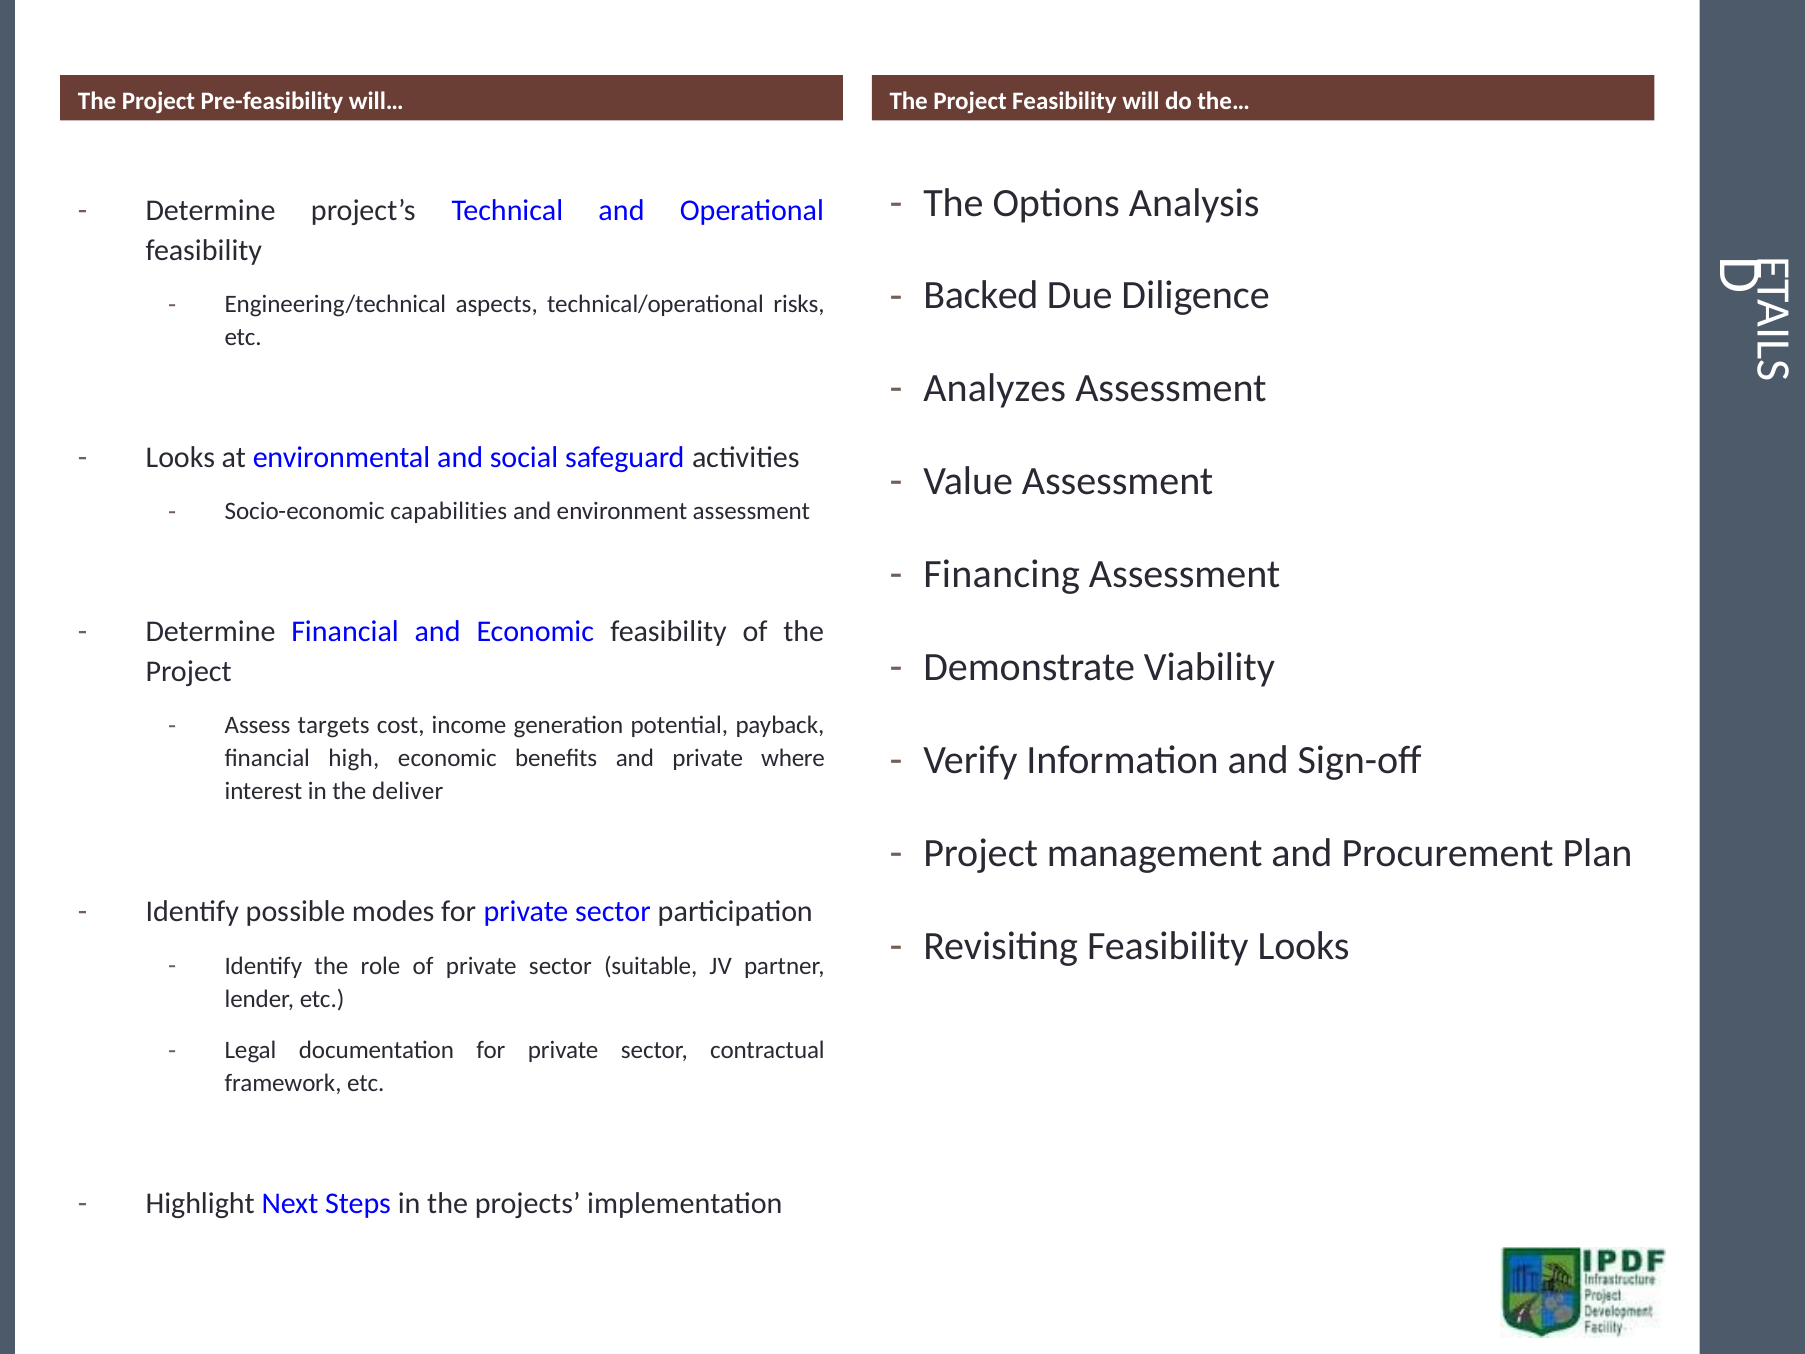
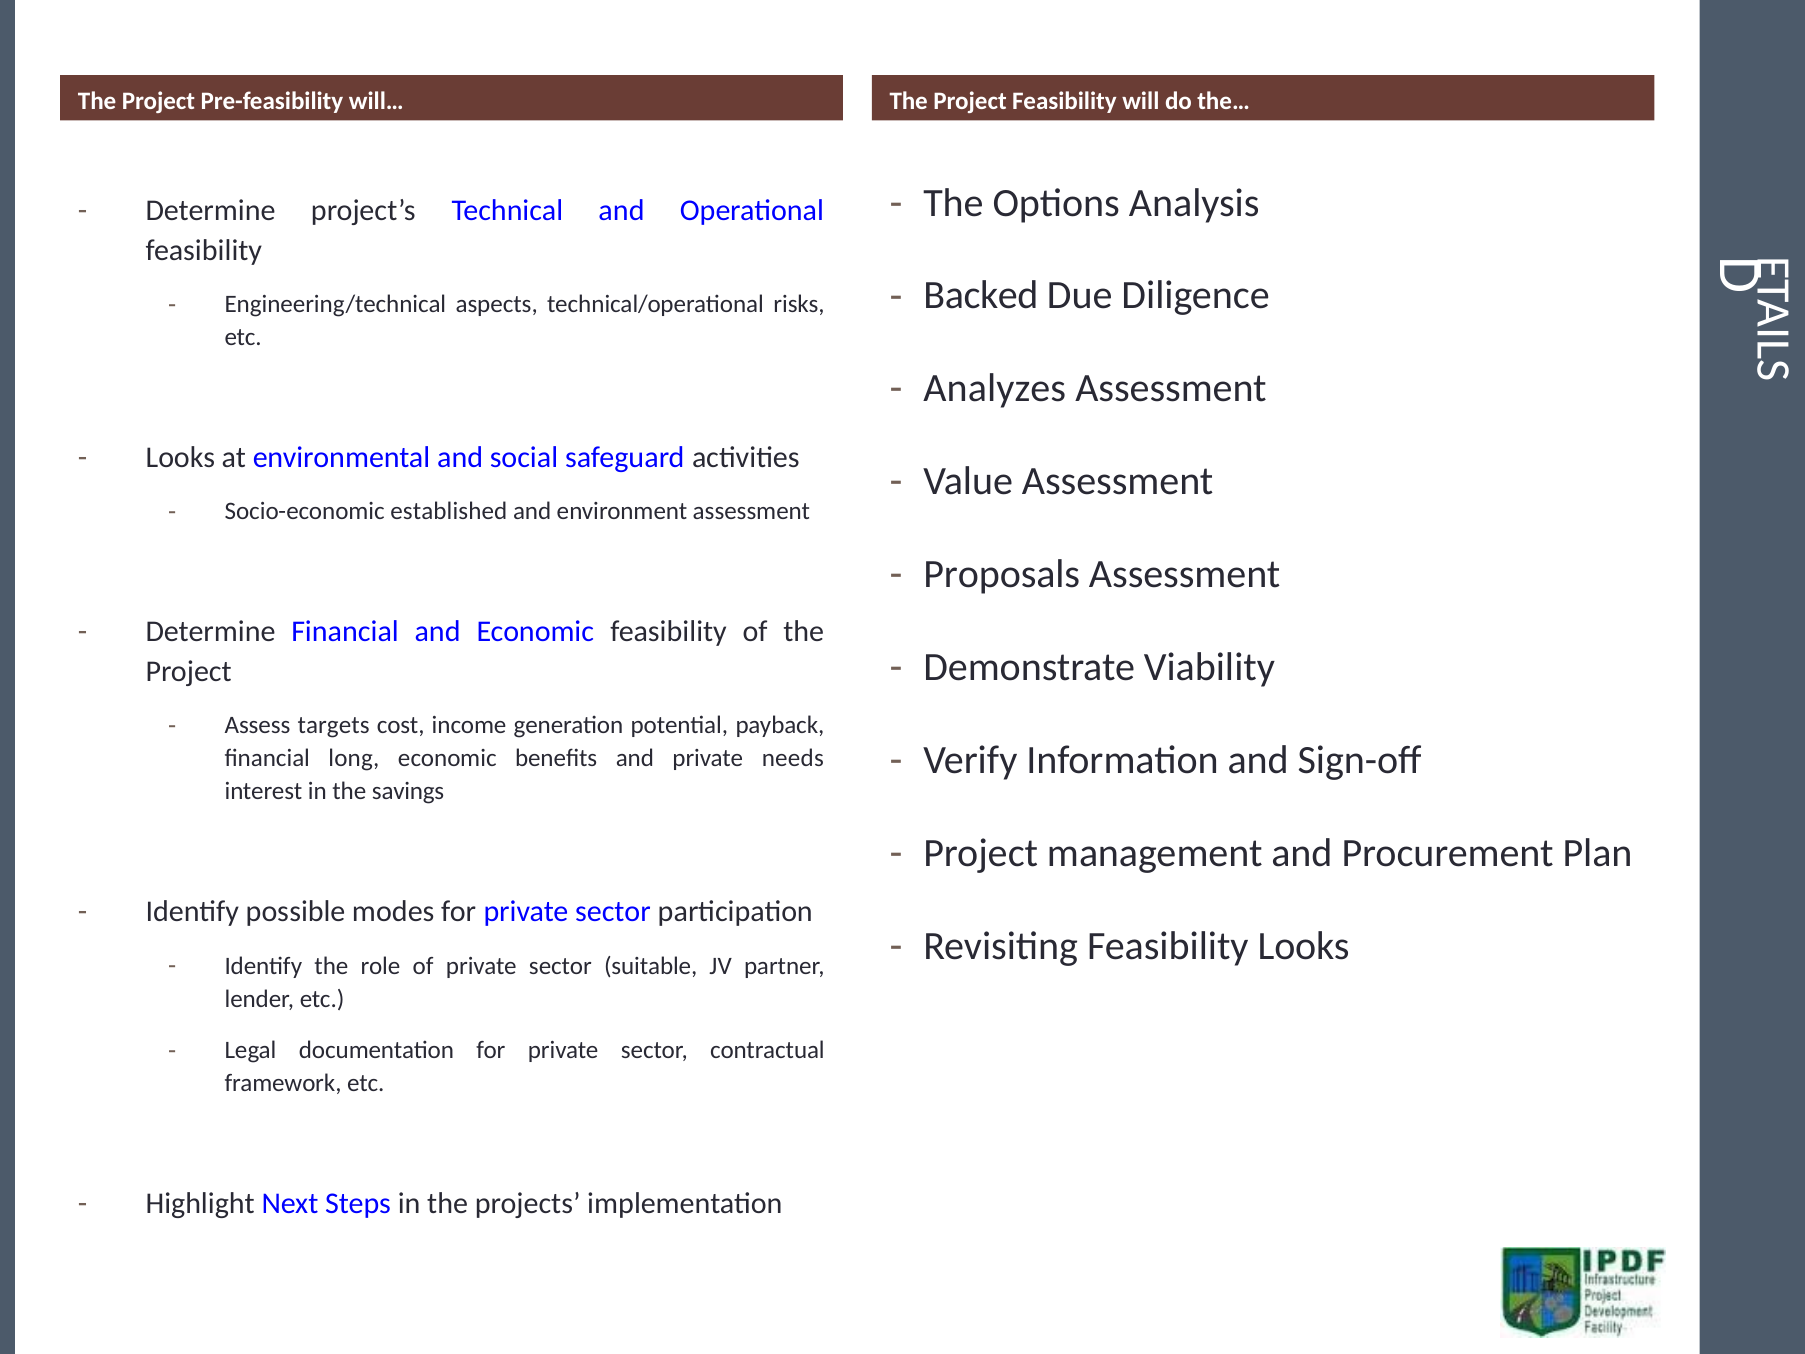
capabilities: capabilities -> established (449, 512)
Financing: Financing -> Proposals (1002, 574)
high: high -> long (354, 758)
where: where -> needs (793, 758)
deliver: deliver -> savings (408, 792)
